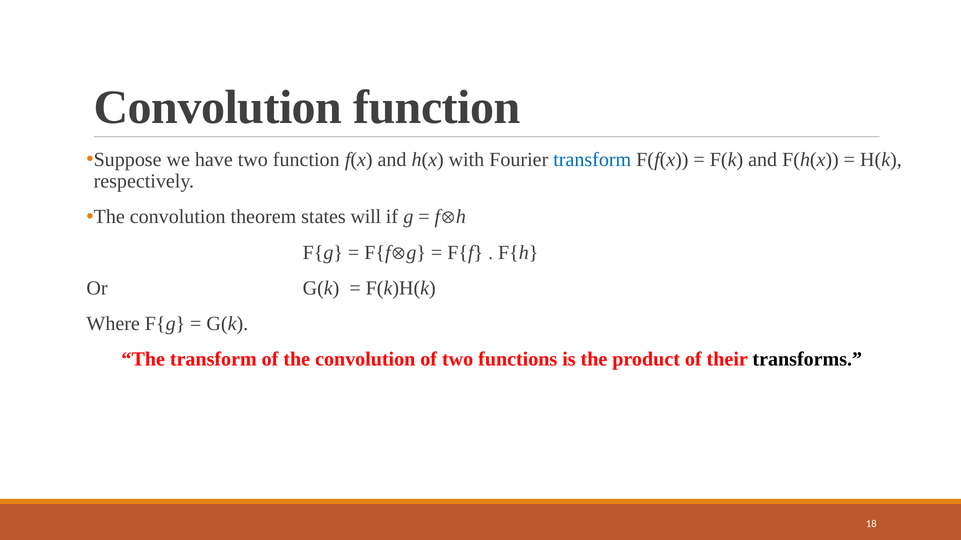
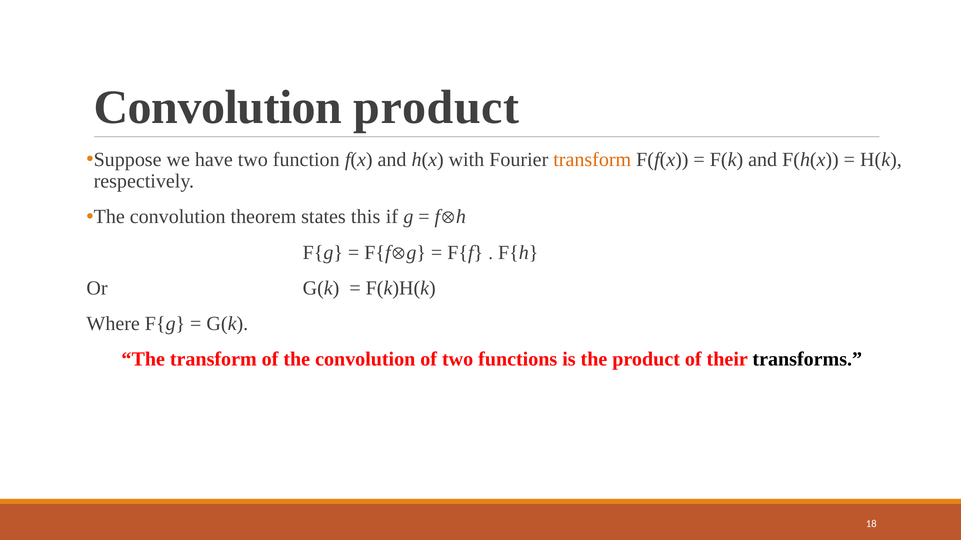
Convolution function: function -> product (436, 108)
transform colour: blue -> orange (592, 160)
will: will -> this (366, 217)
